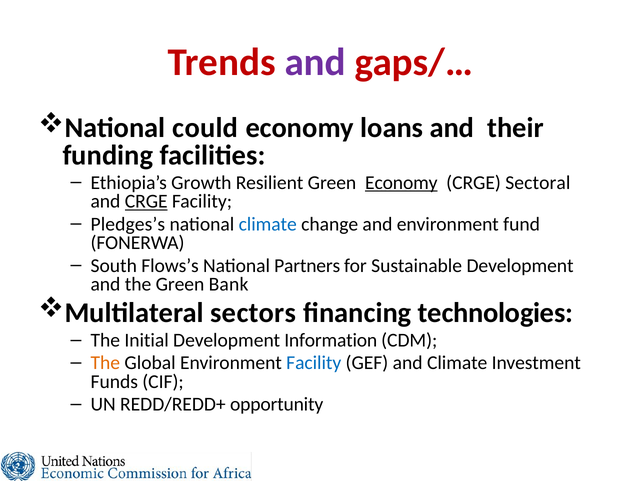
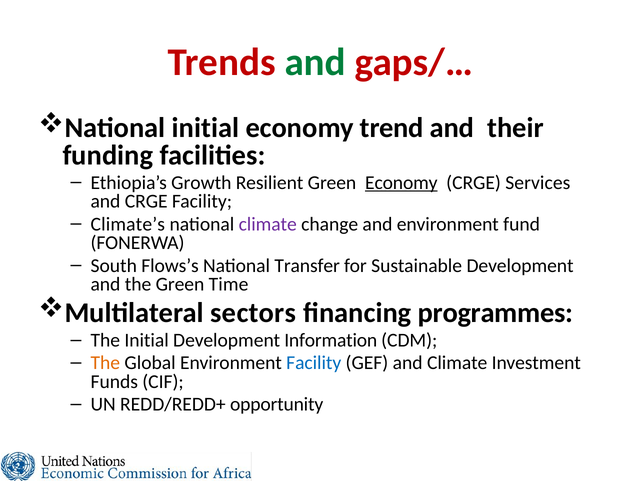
and colour: purple -> green (315, 62)
National could: could -> initial (205, 128)
loans: loans -> trend (392, 128)
Sectoral: Sectoral -> Services (538, 183)
CRGE underline: present -> none (146, 201)
Pledges’s: Pledges’s -> Climate’s (128, 224)
climate colour: blue -> purple (268, 224)
Partners: Partners -> Transfer (307, 266)
Bank: Bank -> Time (229, 284)
technologies: technologies -> programmes (495, 313)
